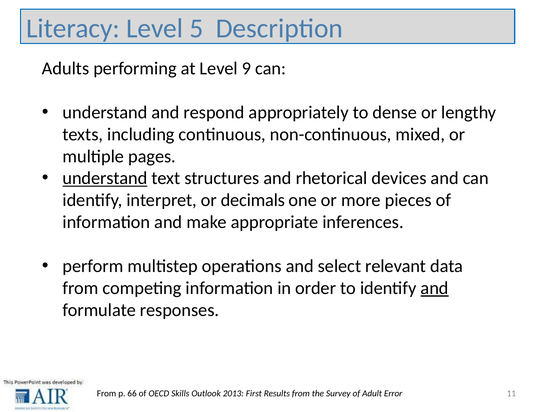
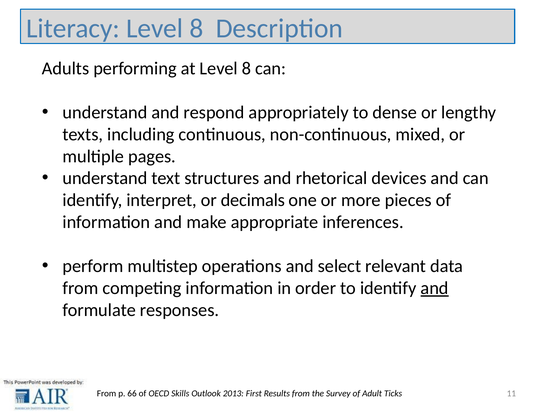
Literacy Level 5: 5 -> 8 (196, 28)
at Level 9: 9 -> 8 (246, 68)
understand underline: present -> none (105, 178)
Error: Error -> Ticks (393, 393)
